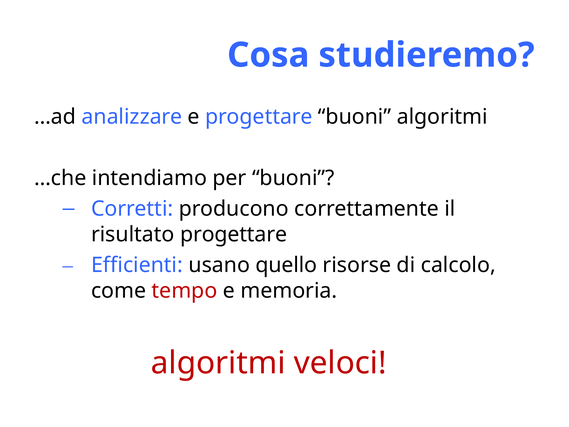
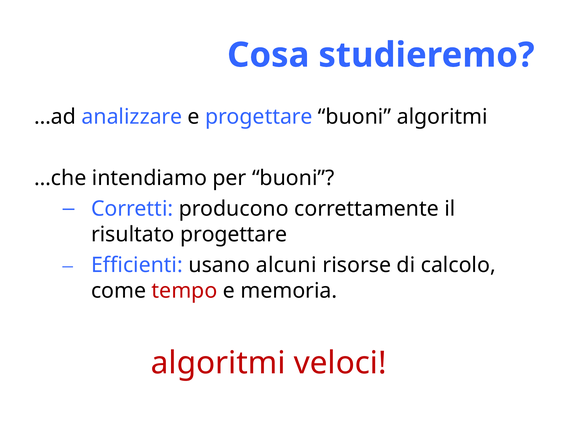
quello: quello -> alcuni (286, 265)
